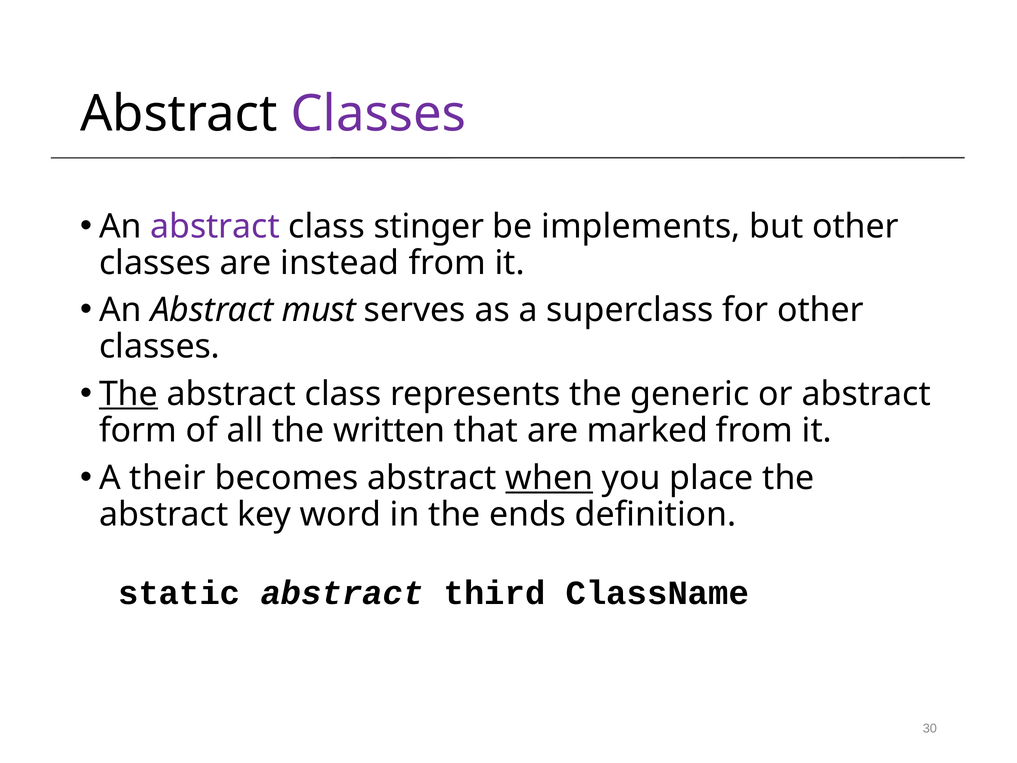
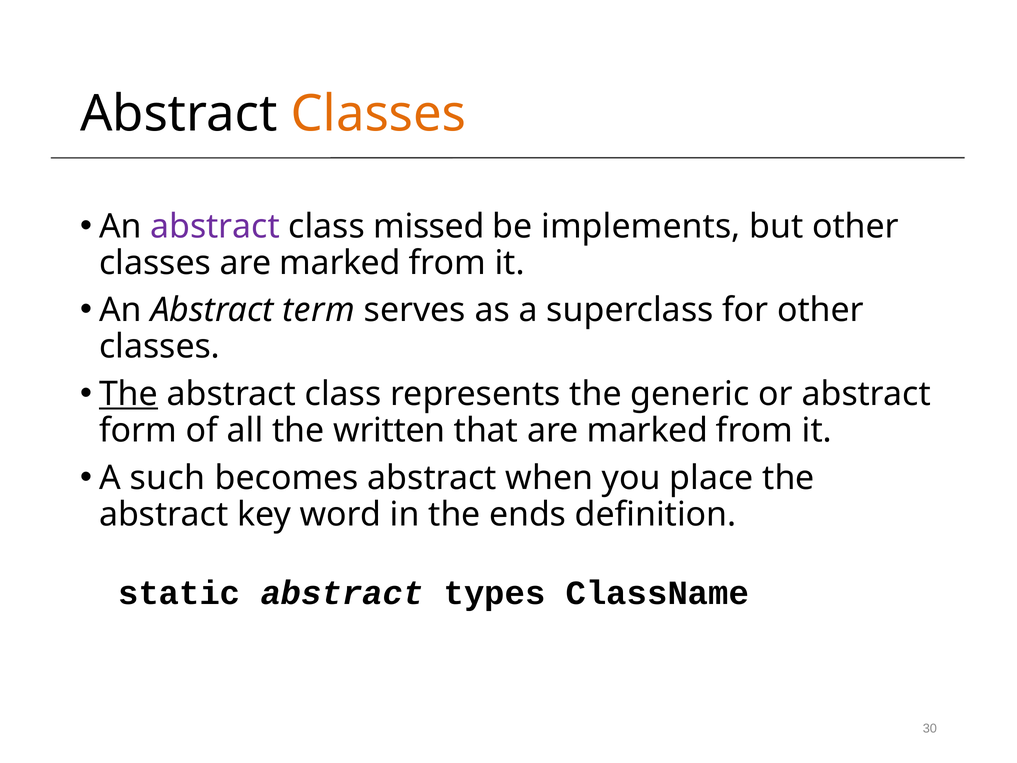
Classes colour: purple -> orange (379, 114)
stinger: stinger -> missed (429, 226)
classes are instead: instead -> marked (340, 263)
must: must -> term (319, 310)
their: their -> such (168, 478)
when underline: present -> none (549, 478)
third: third -> types (495, 593)
